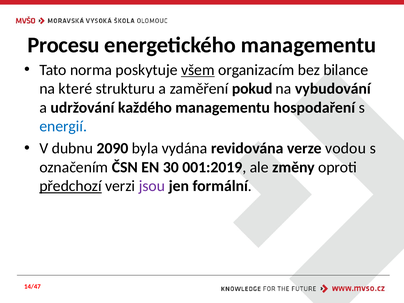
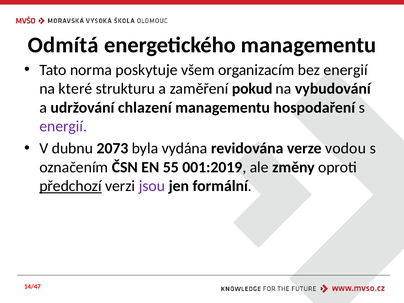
Procesu: Procesu -> Odmítá (63, 45)
všem underline: present -> none (198, 70)
bez bilance: bilance -> energií (346, 70)
každého: každého -> chlazení (145, 108)
energií colour: blue -> purple (63, 126)
2090: 2090 -> 2073 (112, 148)
30: 30 -> 55 (171, 167)
